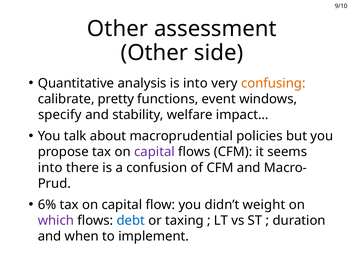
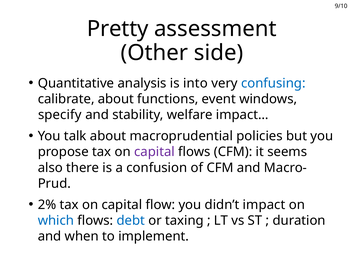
Other: Other -> Pretty (118, 29)
confusing colour: orange -> blue (273, 83)
calibrate pretty: pretty -> about (116, 99)
into: into -> also (50, 168)
6%: 6% -> 2% (47, 205)
weight: weight -> impact (264, 205)
which colour: purple -> blue (56, 221)
